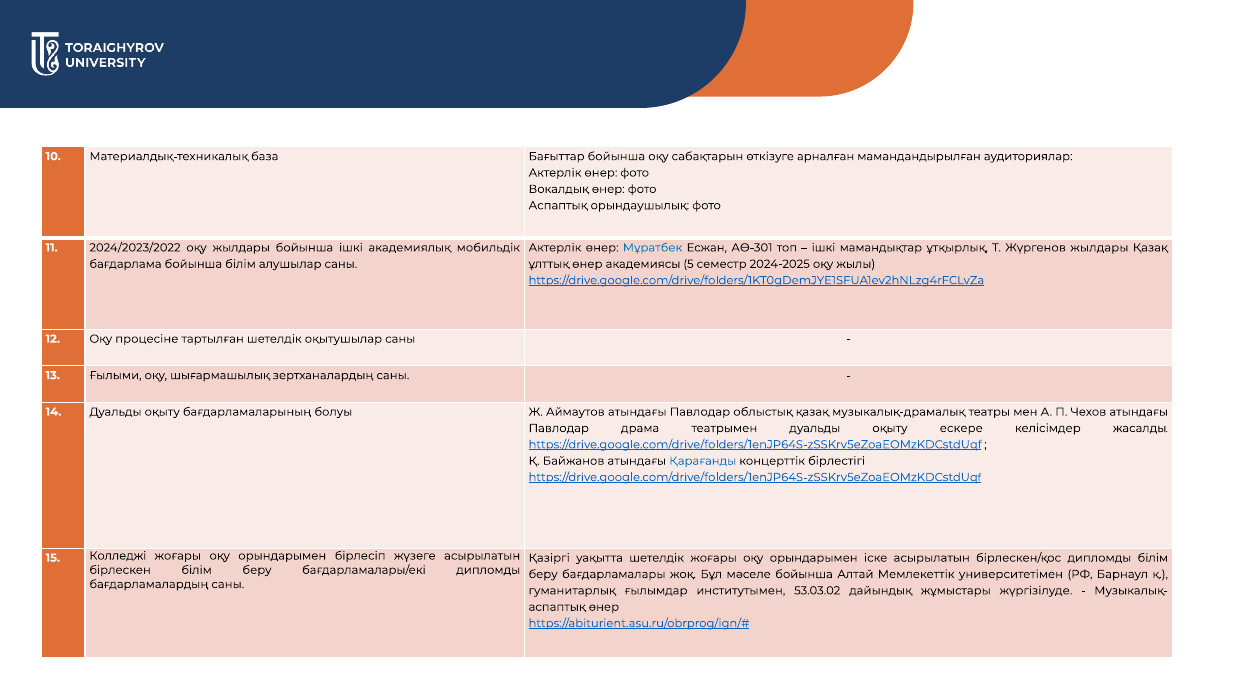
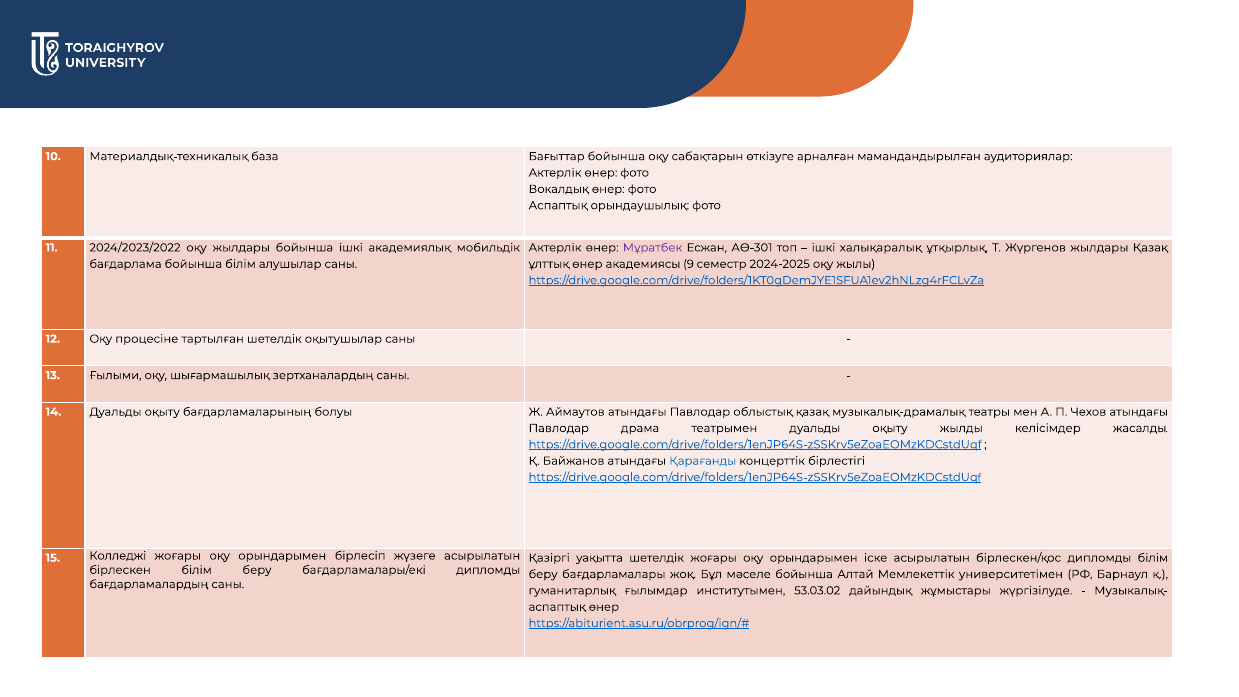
Мұратбек colour: blue -> purple (653, 248)
мамандықтар: мамандықтар -> халықаралық (881, 248)
5: 5 -> 9 (689, 264)
ескере: ескере -> жылды (961, 428)
